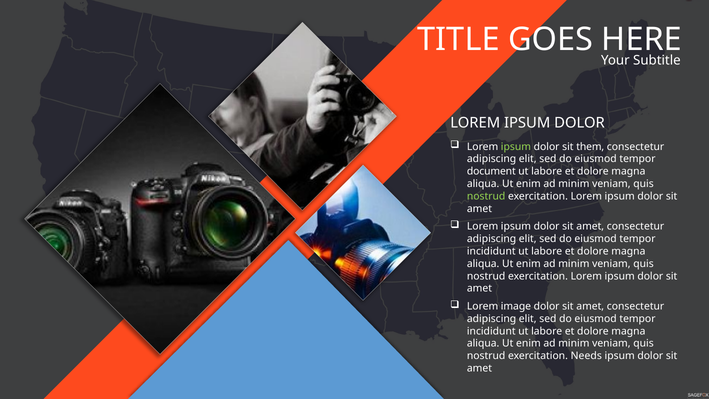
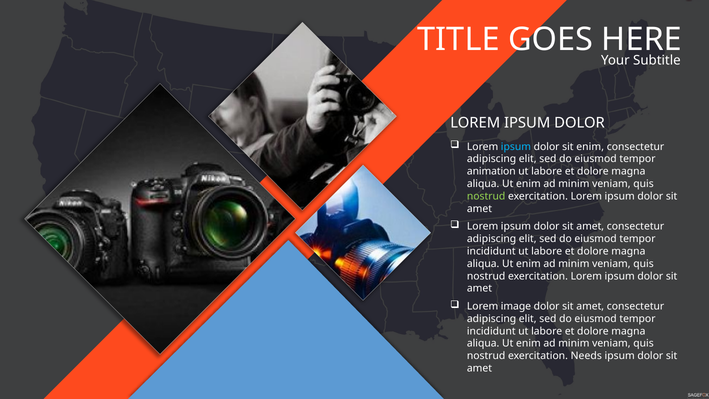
ipsum colour: light green -> light blue (516, 147)
sit them: them -> enim (590, 147)
document: document -> animation (491, 171)
